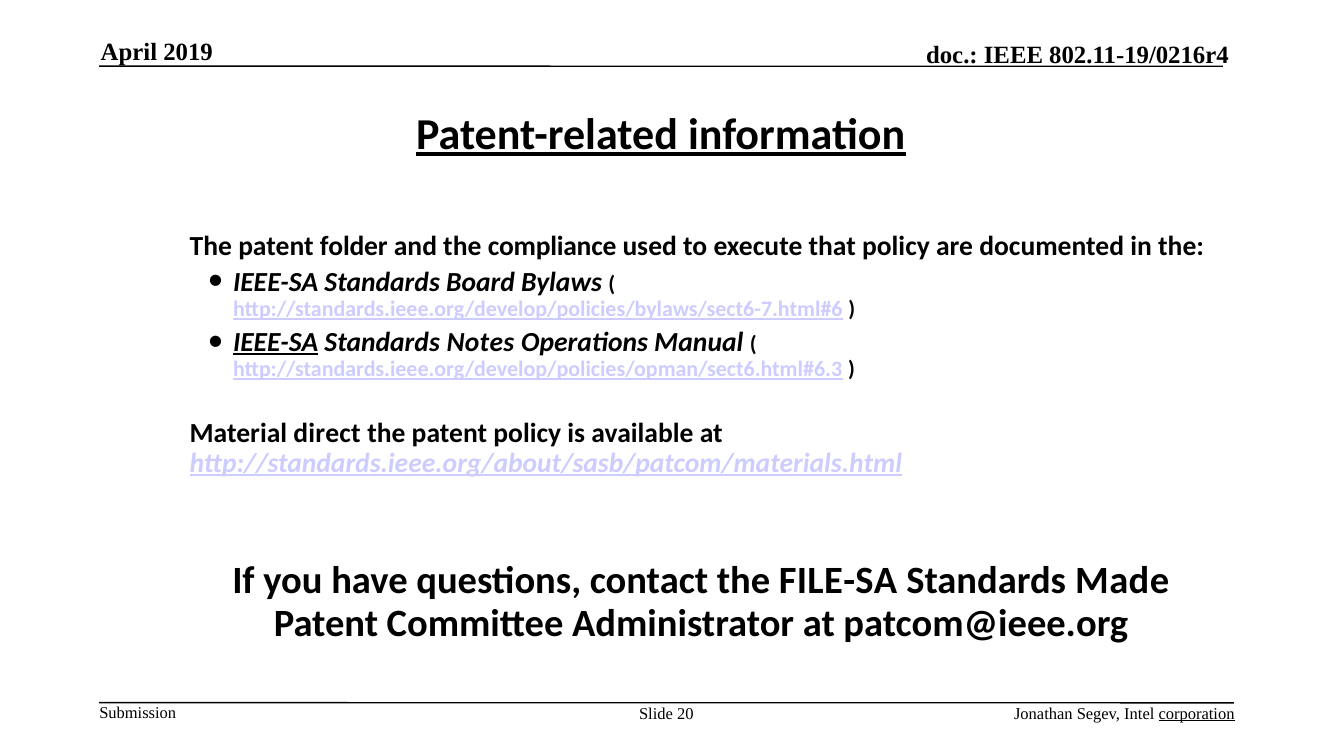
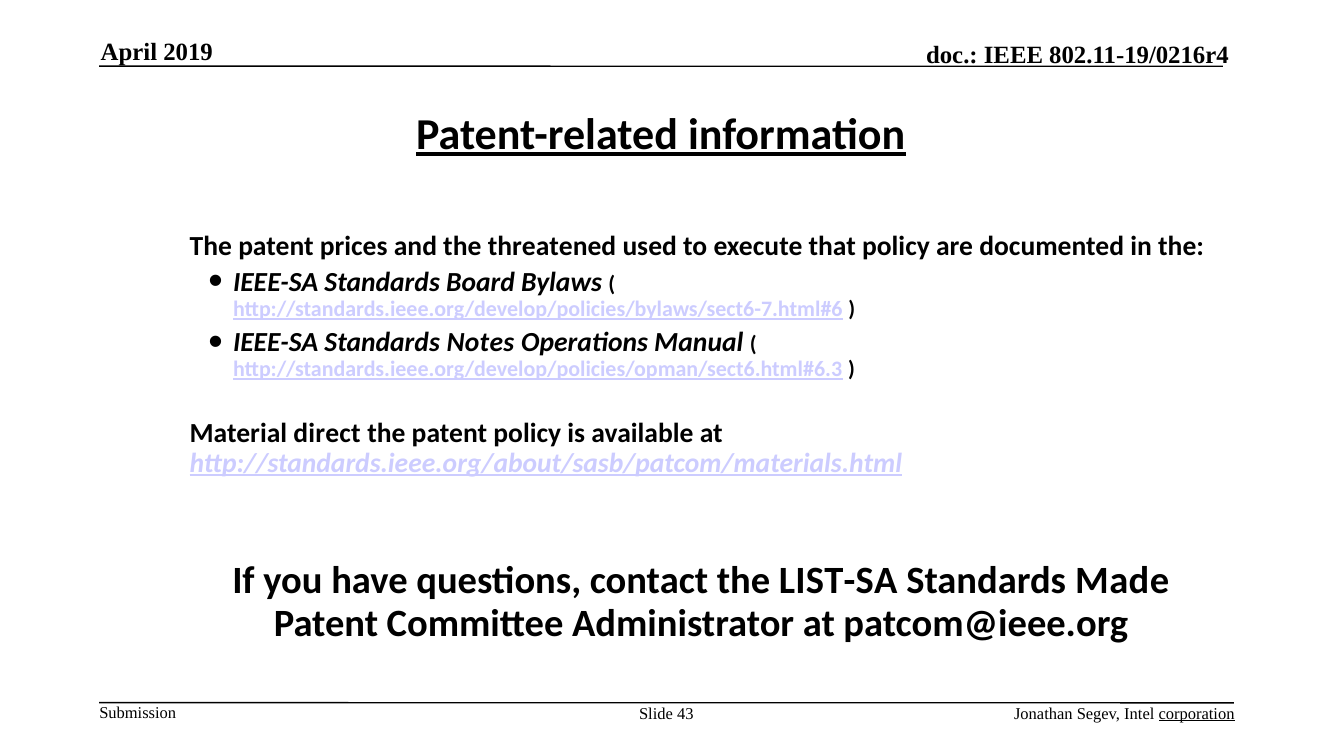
folder: folder -> prices (354, 246)
compliance: compliance -> threatened (552, 246)
IEEE-SA underline: present -> none (276, 342)
FILE-SA: FILE-SA -> LIST-SA (838, 581)
20: 20 -> 43 (685, 713)
